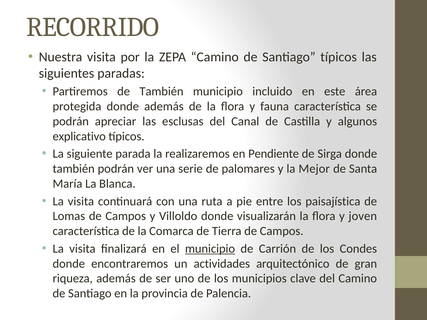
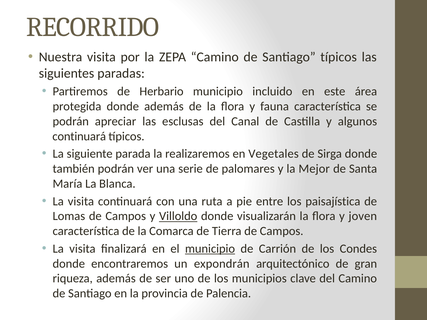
de También: También -> Herbario (162, 92)
explicativo: explicativo -> continuará (79, 136)
Pendiente: Pendiente -> Vegetales (274, 154)
Villoldo underline: none -> present (178, 216)
actividades: actividades -> expondrán (222, 264)
